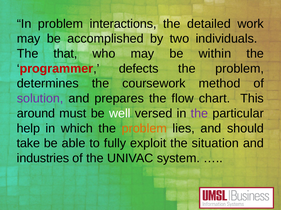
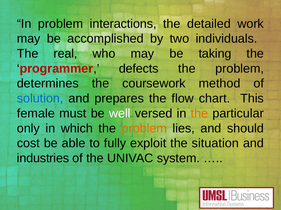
that: that -> real (65, 54)
within: within -> taking (215, 54)
solution colour: purple -> blue (40, 99)
around: around -> female (36, 114)
the colour: purple -> orange (199, 114)
help: help -> only (28, 129)
take: take -> cost (28, 144)
